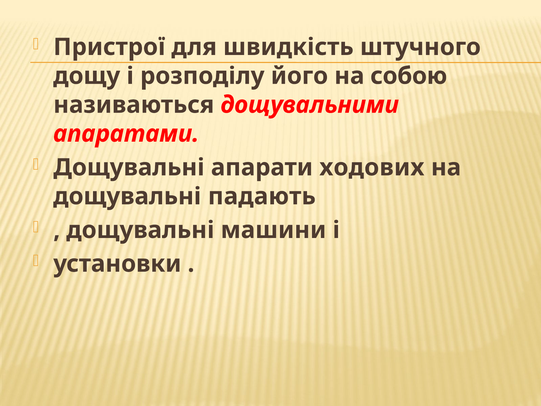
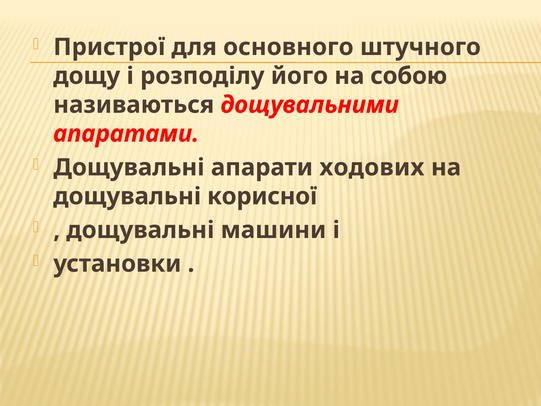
швидкість: швидкість -> основного (288, 47)
падають: падають -> корисної (262, 196)
